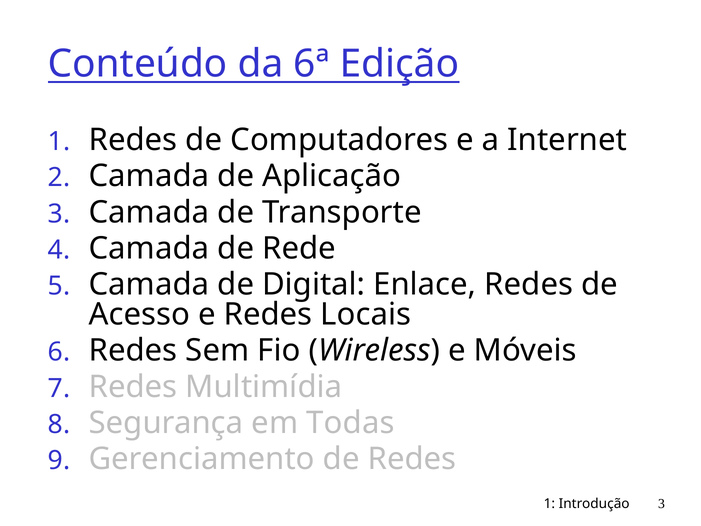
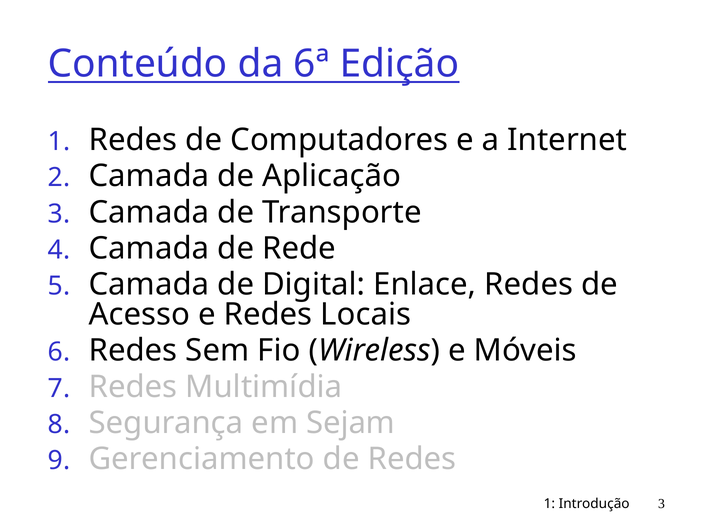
Todas: Todas -> Sejam (351, 423)
